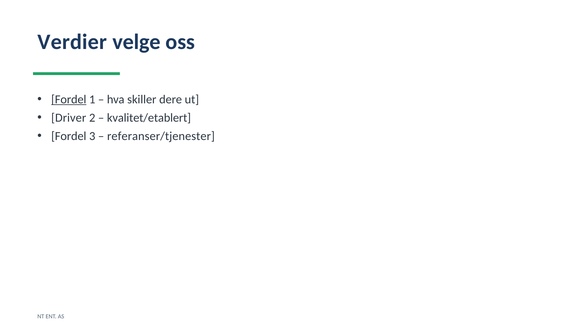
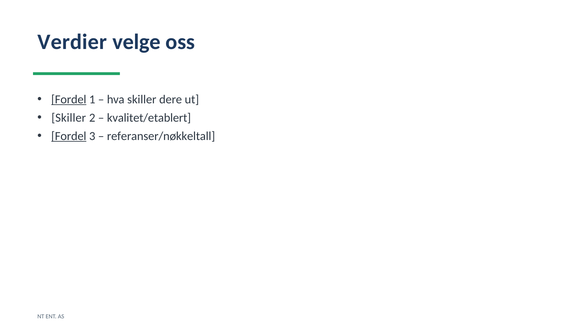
Driver: Driver -> Skiller (69, 118)
Fordel underline: none -> present (69, 136)
referanser/tjenester: referanser/tjenester -> referanser/nøkkeltall (161, 136)
